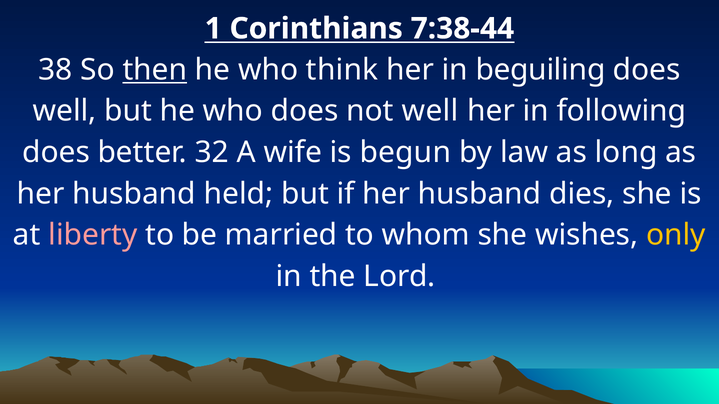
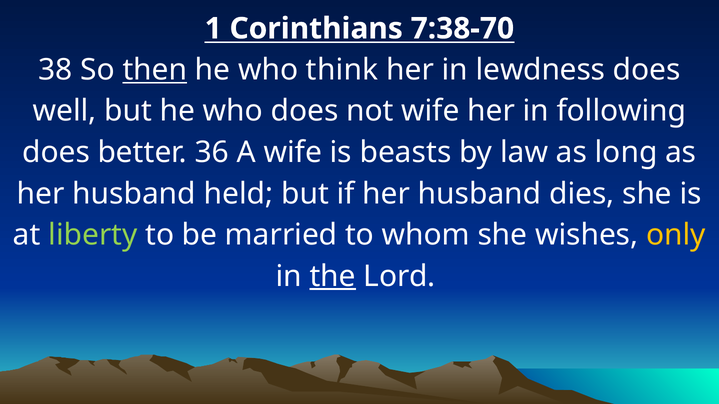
7:38-44: 7:38-44 -> 7:38-70 (462, 29)
beguiling: beguiling -> lewdness (540, 70)
not well: well -> wife (430, 111)
32: 32 -> 36 (212, 153)
begun: begun -> beasts (405, 153)
liberty colour: pink -> light green (93, 235)
the underline: none -> present (333, 276)
